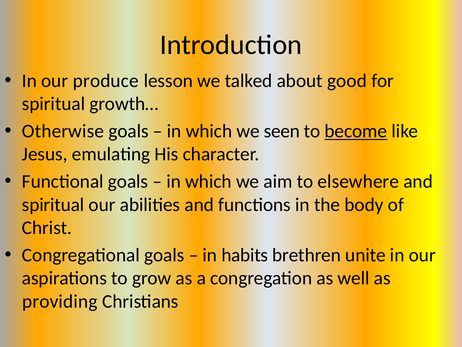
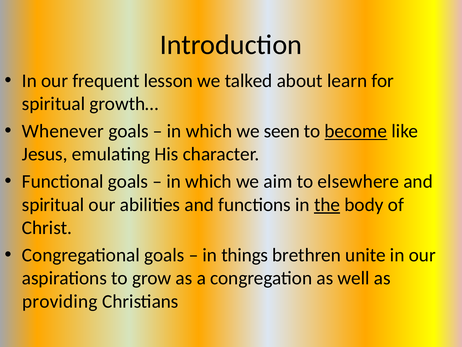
produce: produce -> frequent (106, 81)
good: good -> learn (347, 81)
Otherwise: Otherwise -> Whenever (63, 131)
the underline: none -> present (327, 204)
habits: habits -> things (245, 255)
